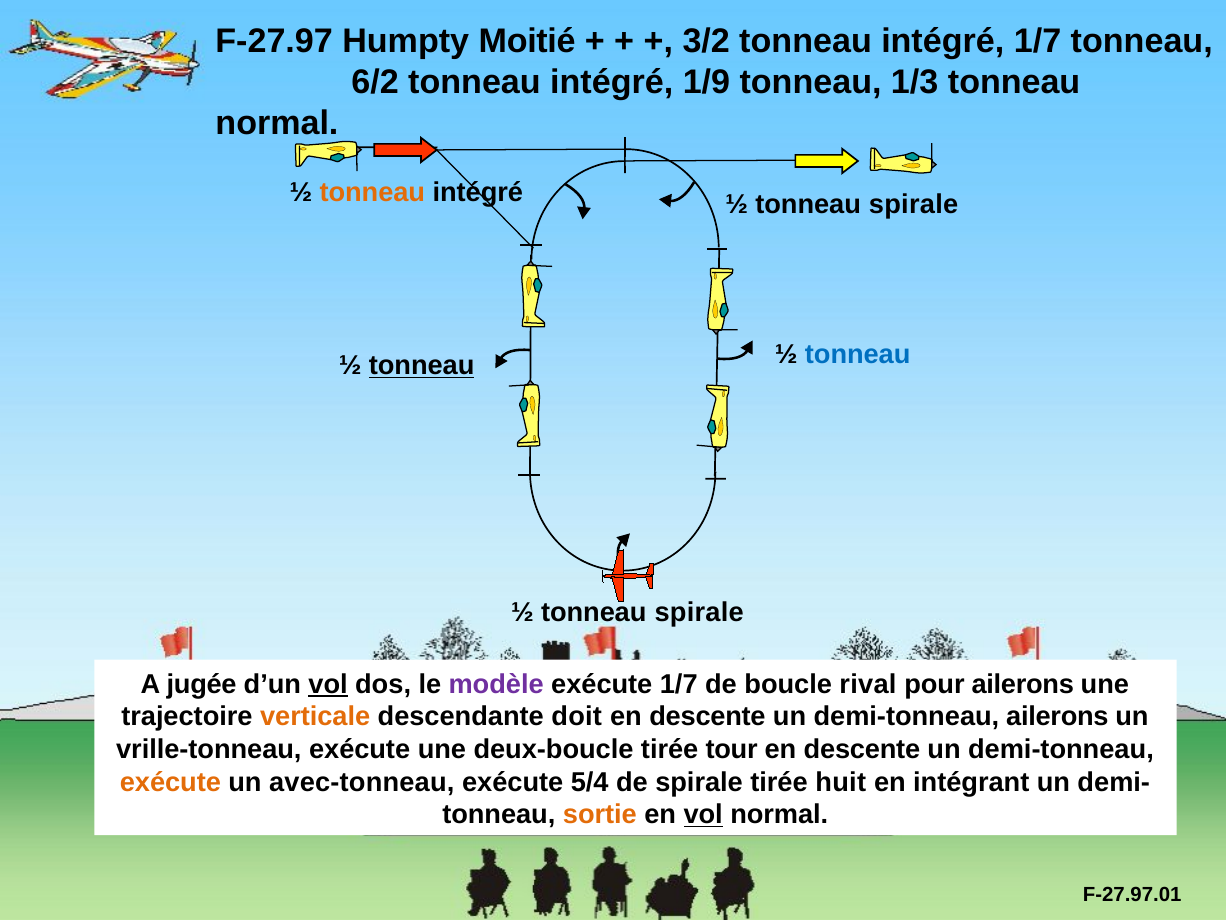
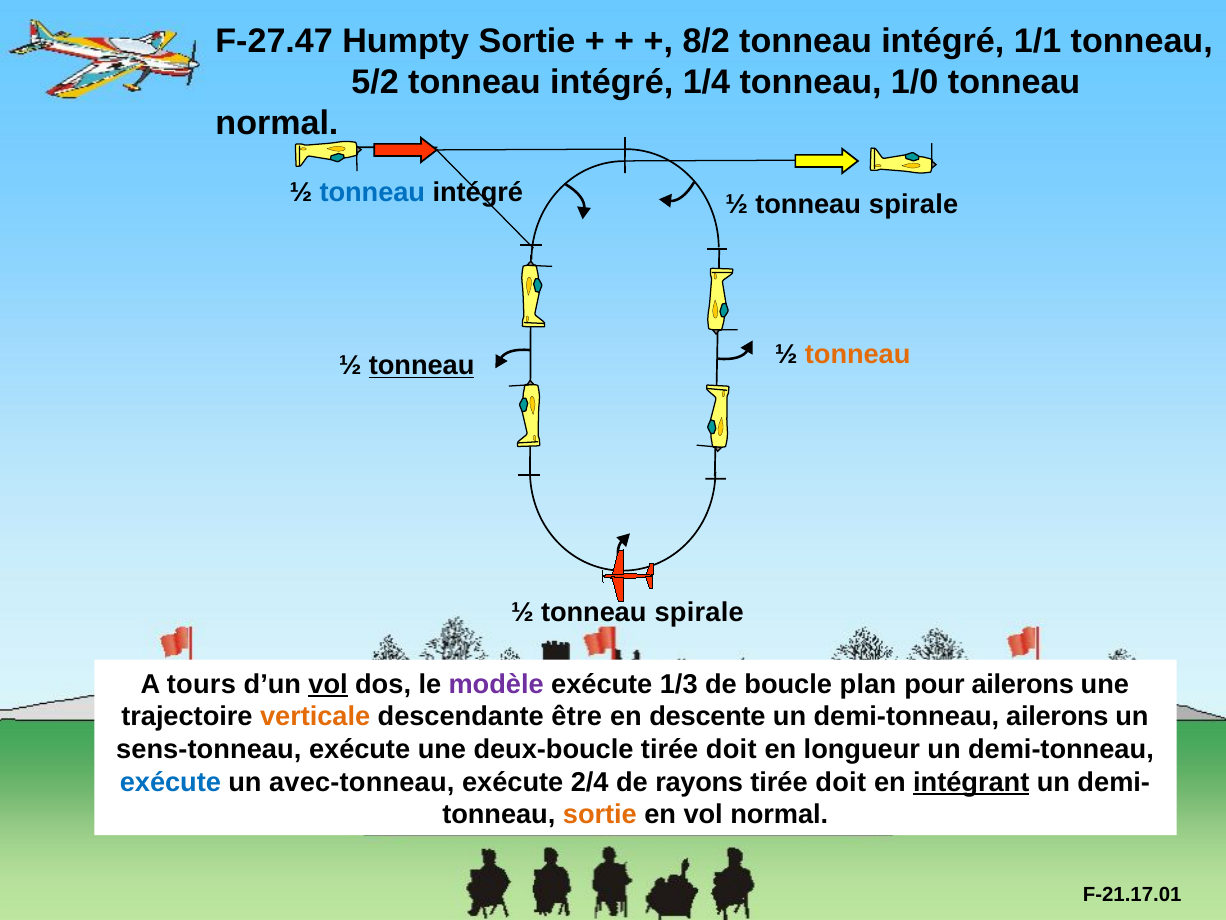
F-27.97: F-27.97 -> F-27.47 (274, 41)
Humpty Moitié: Moitié -> Sortie (527, 41)
3/2: 3/2 -> 8/2 (706, 41)
intégré 1/7: 1/7 -> 1/1 (1038, 41)
6/2: 6/2 -> 5/2 (375, 82)
1/9: 1/9 -> 1/4 (706, 82)
1/3: 1/3 -> 1/0 (915, 82)
tonneau colour: orange -> blue (372, 192)
tonneau colour: blue -> orange (858, 354)
jugée: jugée -> tours (201, 684)
exécute 1/7: 1/7 -> 1/3 (679, 684)
rival: rival -> plan (868, 684)
doit: doit -> être (577, 716)
vrille-tonneau: vrille-tonneau -> sens-tonneau (209, 749)
tour: tour -> doit (731, 749)
descente: descente -> longueur (862, 749)
exécute colour: orange -> blue (170, 782)
5/4: 5/4 -> 2/4 (590, 782)
de spirale: spirale -> rayons (699, 782)
huit: huit -> doit (841, 782)
intégrant underline: none -> present (971, 782)
vol underline: present -> none (703, 814)
F-27.97.01: F-27.97.01 -> F-21.17.01 (1132, 894)
